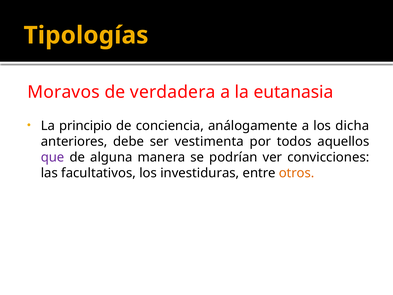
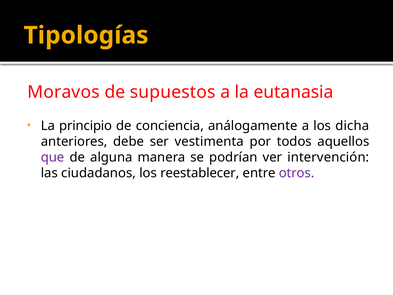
verdadera: verdadera -> supuestos (173, 92)
convicciones: convicciones -> intervención (328, 157)
facultativos: facultativos -> ciudadanos (99, 173)
investiduras: investiduras -> reestablecer (200, 173)
otros colour: orange -> purple (297, 173)
